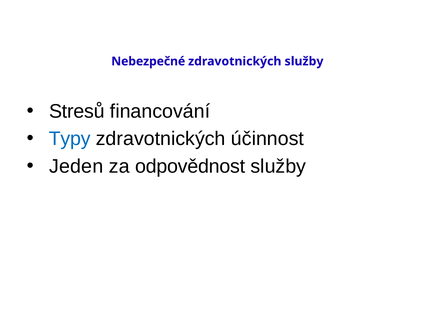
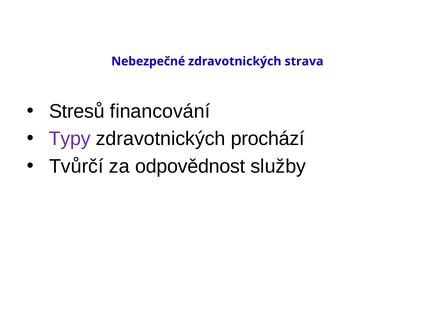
zdravotnických služby: služby -> strava (304, 61)
Typy colour: blue -> purple (70, 139)
účinnost: účinnost -> prochází (268, 139)
Jeden: Jeden -> Tvůrčí (76, 166)
